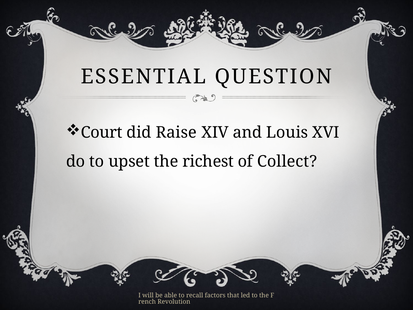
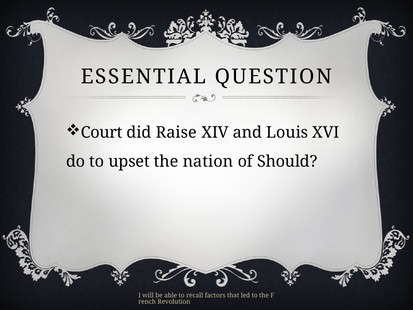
richest: richest -> nation (208, 161)
Collect: Collect -> Should (287, 161)
